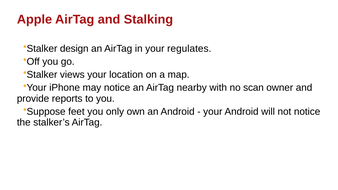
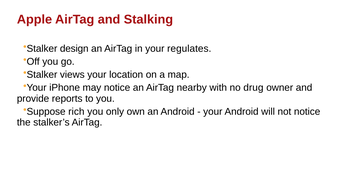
scan: scan -> drug (253, 88)
feet: feet -> rich (76, 112)
